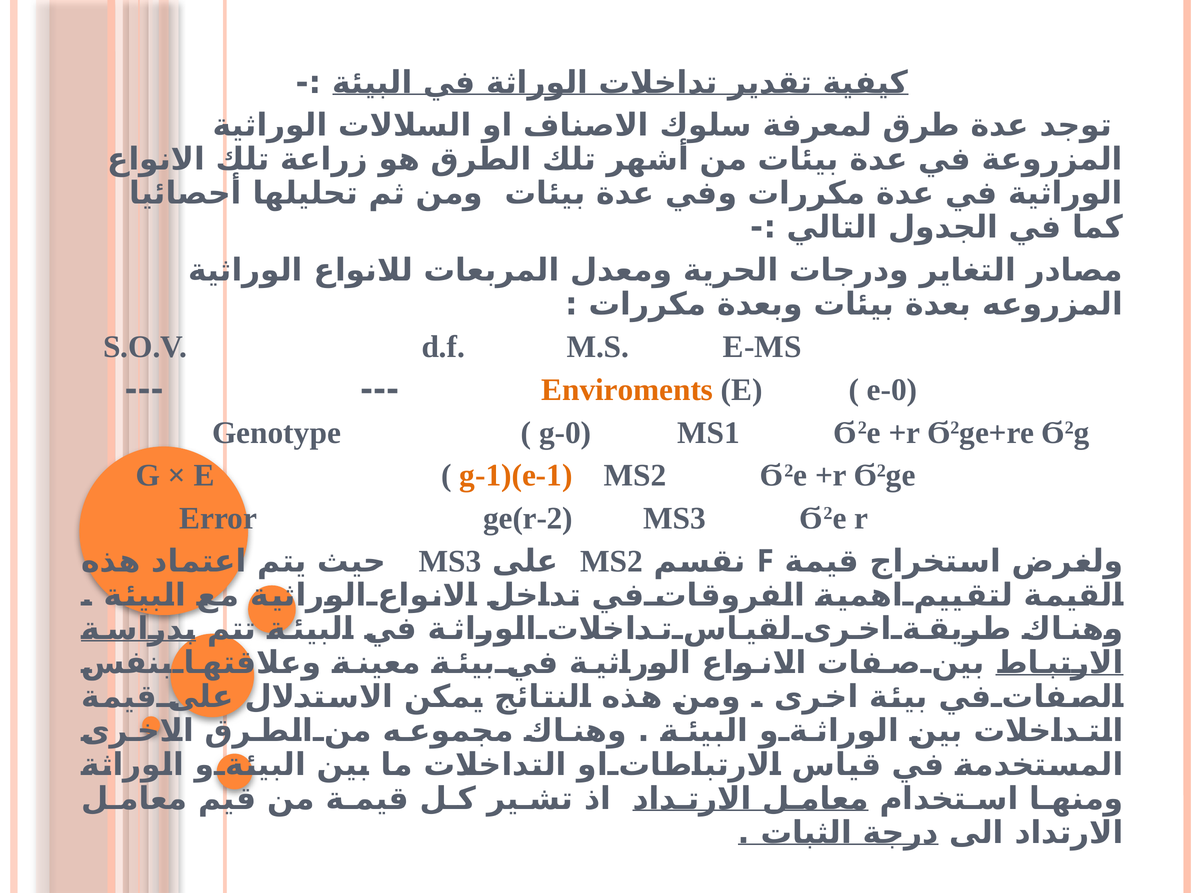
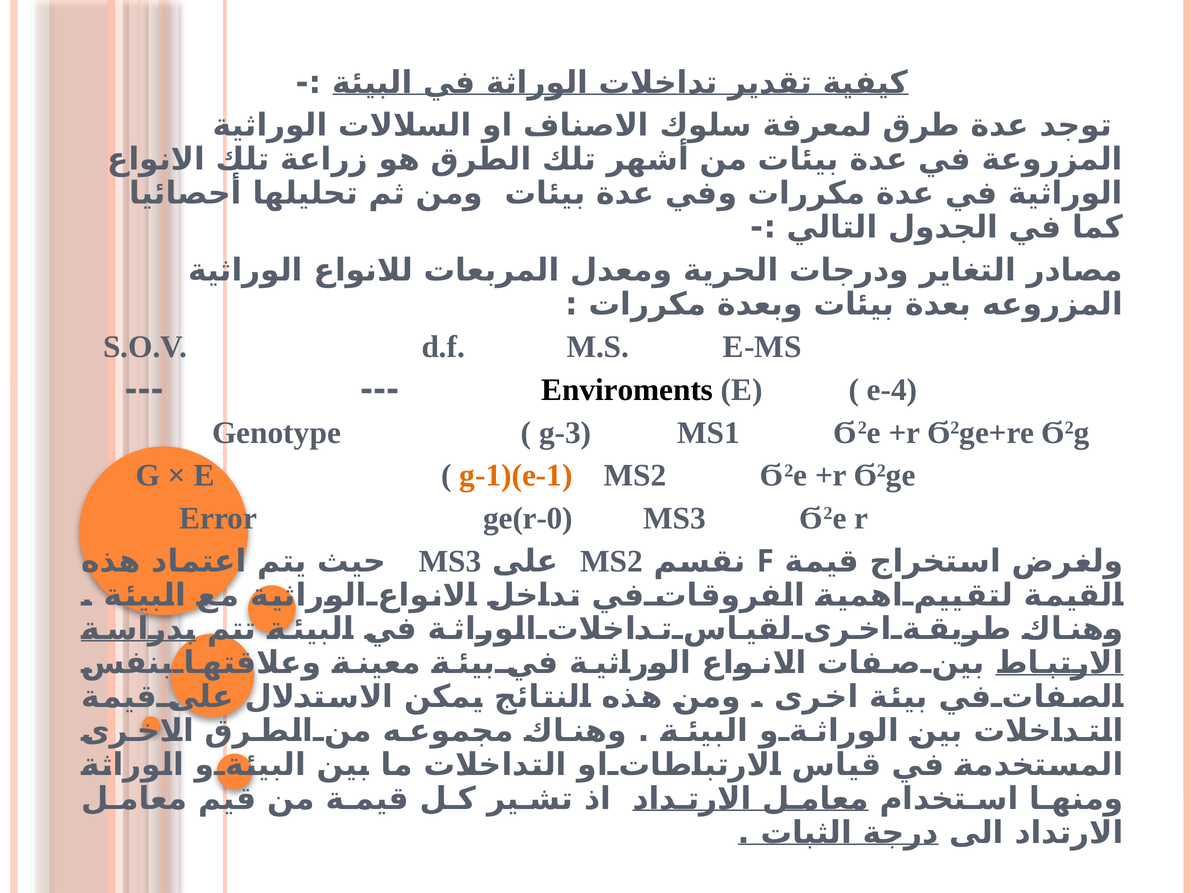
Enviroments colour: orange -> black (627, 390)
e-0: e-0 -> e-4 (892, 390)
g-0: g-0 -> g-3 (565, 433)
ge(r-2: ge(r-2 -> ge(r-0 (528, 519)
